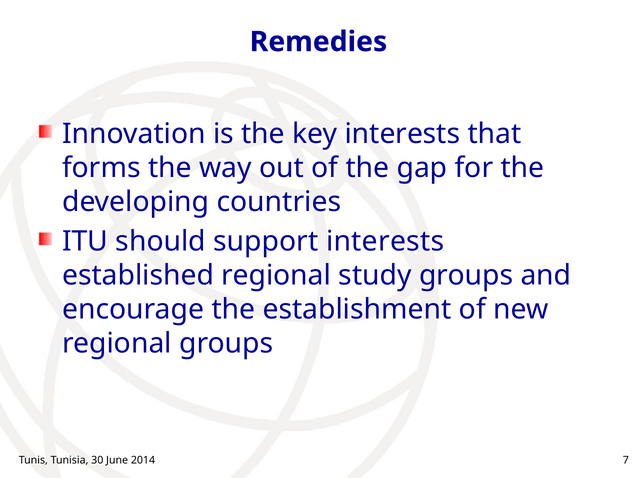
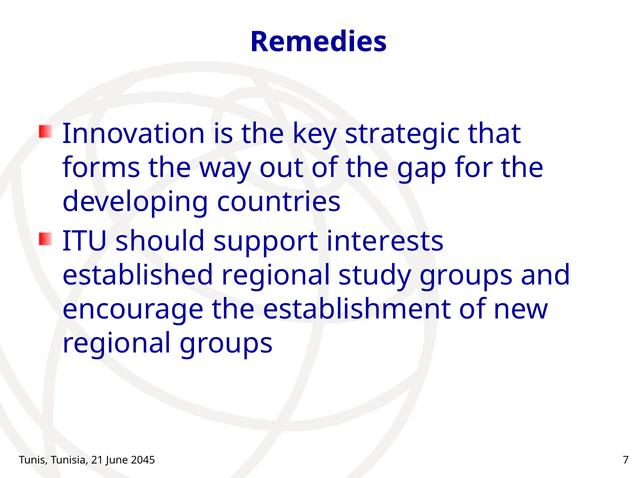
key interests: interests -> strategic (402, 134)
30: 30 -> 21 (97, 460)
2014: 2014 -> 2045 (143, 460)
